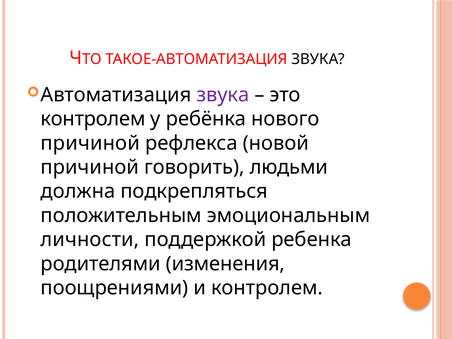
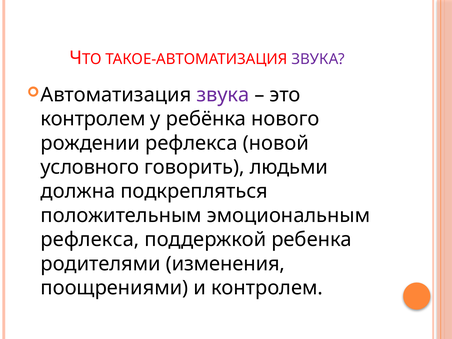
ЗВУКА colour: black -> purple (318, 59)
причиной: причиной -> рождении (90, 143)
причиной: причиной -> условного (90, 167)
личности: личности -> рефлекса (90, 240)
